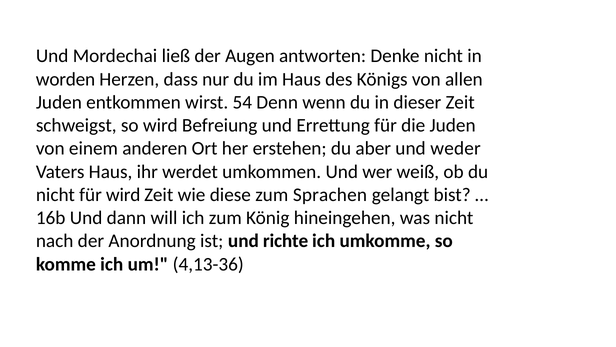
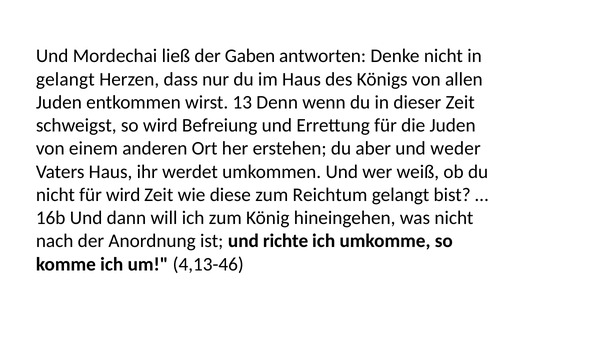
Augen: Augen -> Gaben (250, 56)
worden: worden -> gelangt (65, 79)
54: 54 -> 13 (242, 102)
Sprachen: Sprachen -> Reichtum (330, 195)
4,13-36: 4,13-36 -> 4,13-46 (208, 264)
